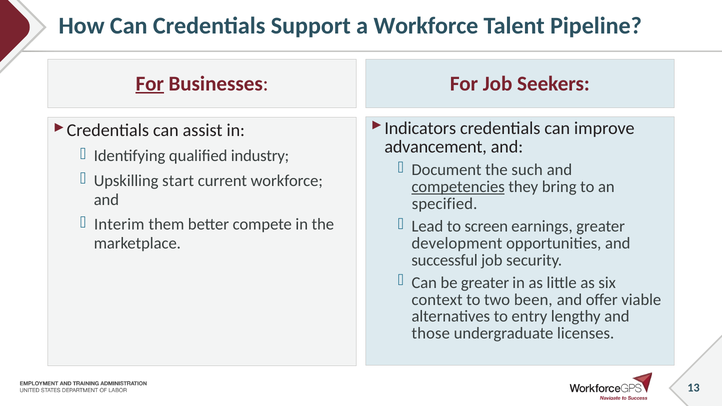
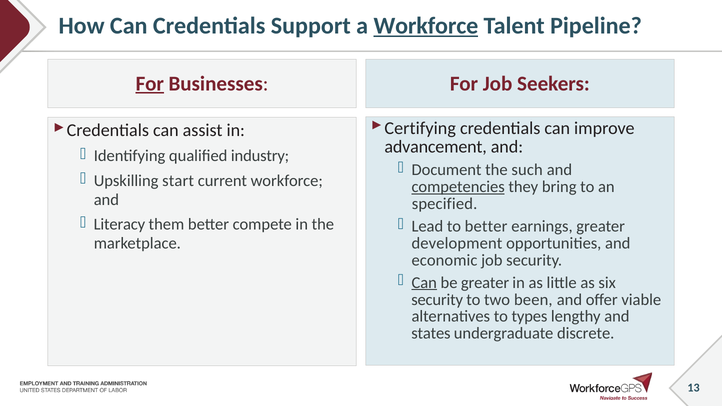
Workforce underline: none -> present (426, 26)
Indicators: Indicators -> Certifying (420, 128)
Interim: Interim -> Literacy (119, 225)
to screen: screen -> better (486, 226)
successful: successful -> economic (444, 260)
Can underline: none -> present (424, 283)
context: context -> security (437, 300)
entry: entry -> types (530, 317)
those: those -> states (431, 334)
licenses: licenses -> discrete (586, 334)
